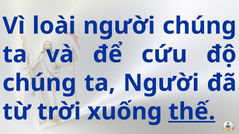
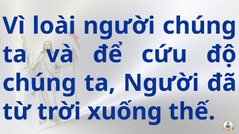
thế underline: present -> none (192, 112)
